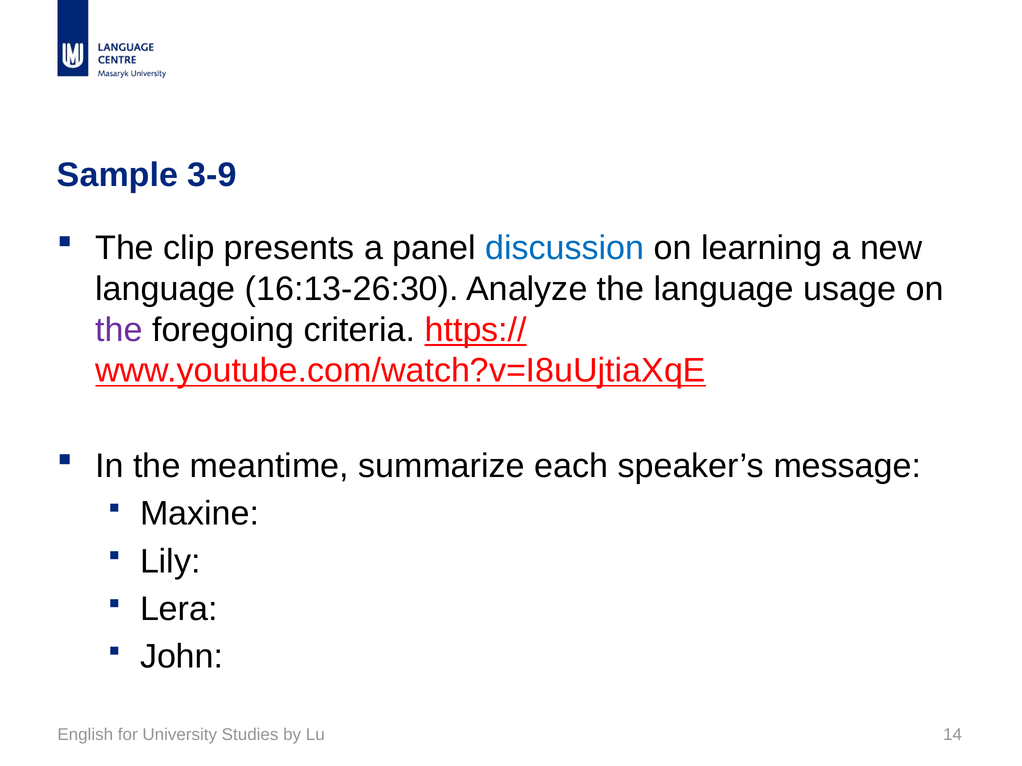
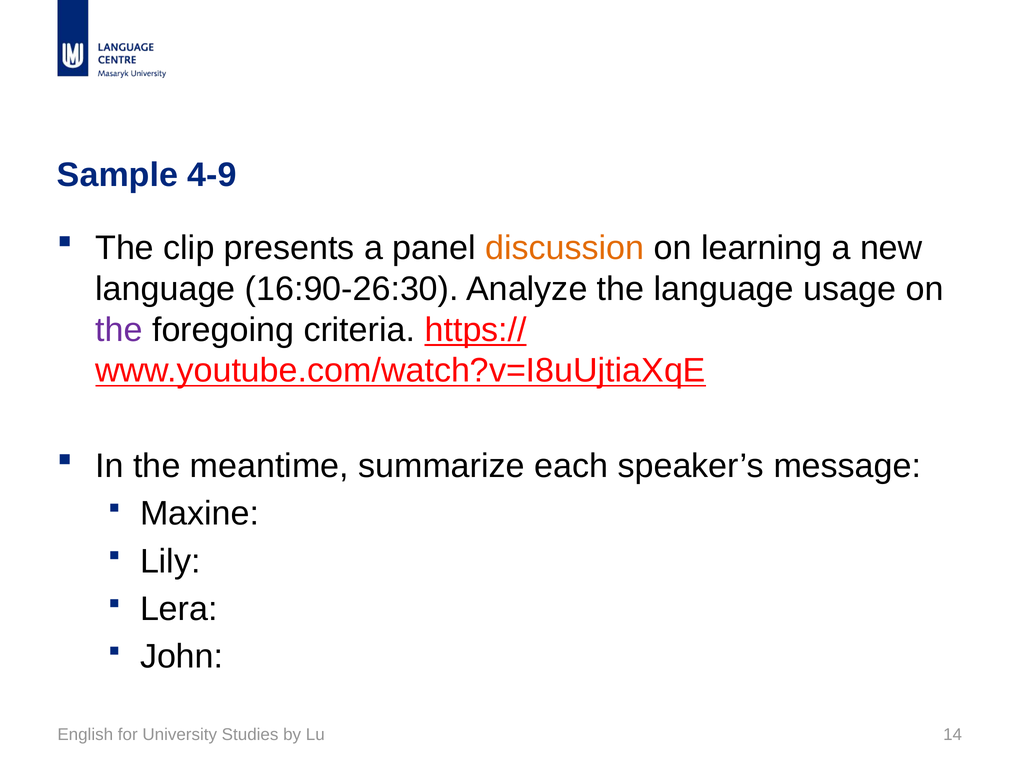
3-9: 3-9 -> 4-9 (212, 175)
discussion colour: blue -> orange (565, 248)
16:13-26:30: 16:13-26:30 -> 16:90-26:30 (352, 289)
